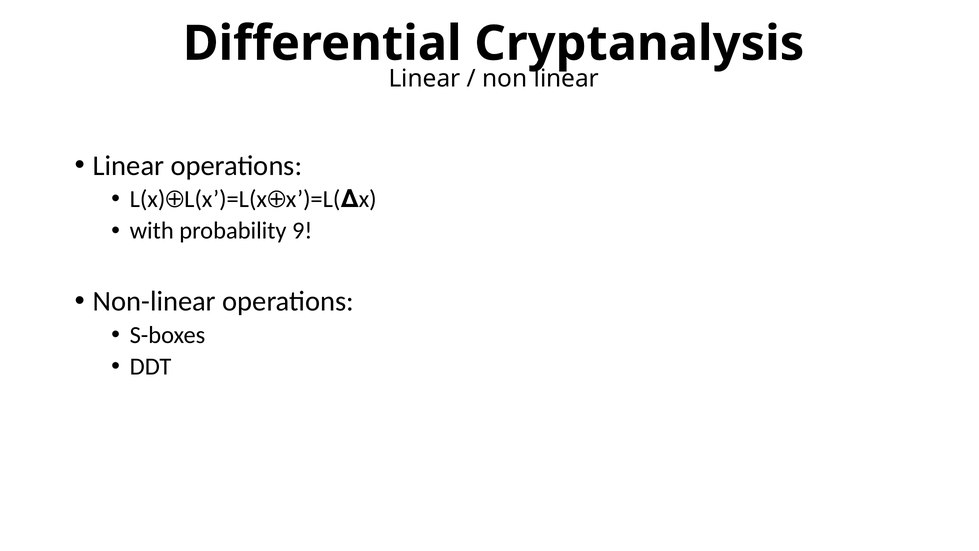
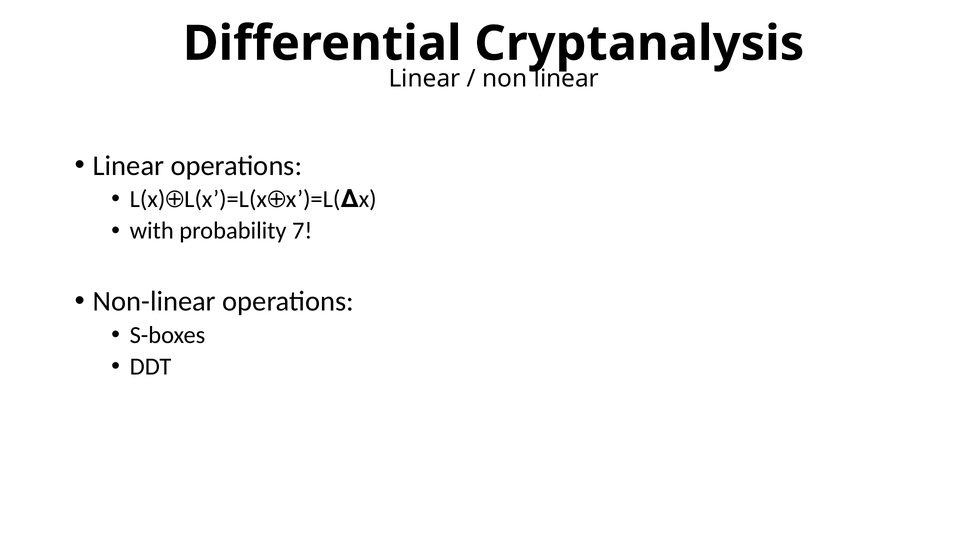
9: 9 -> 7 (302, 231)
